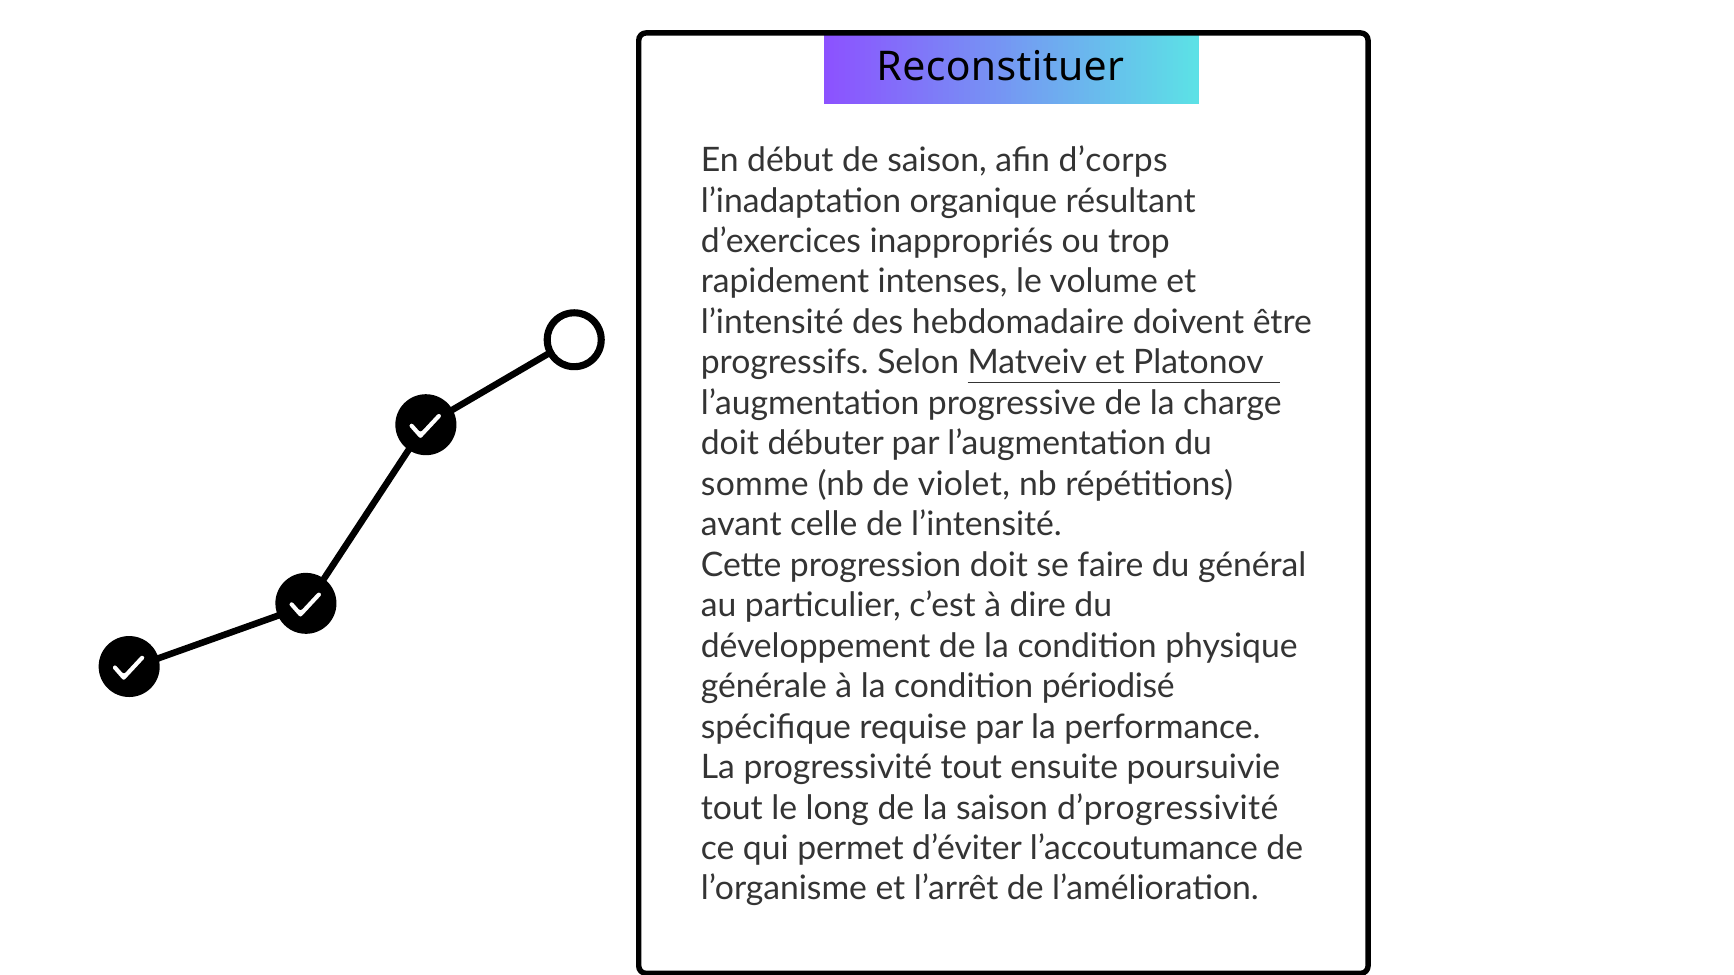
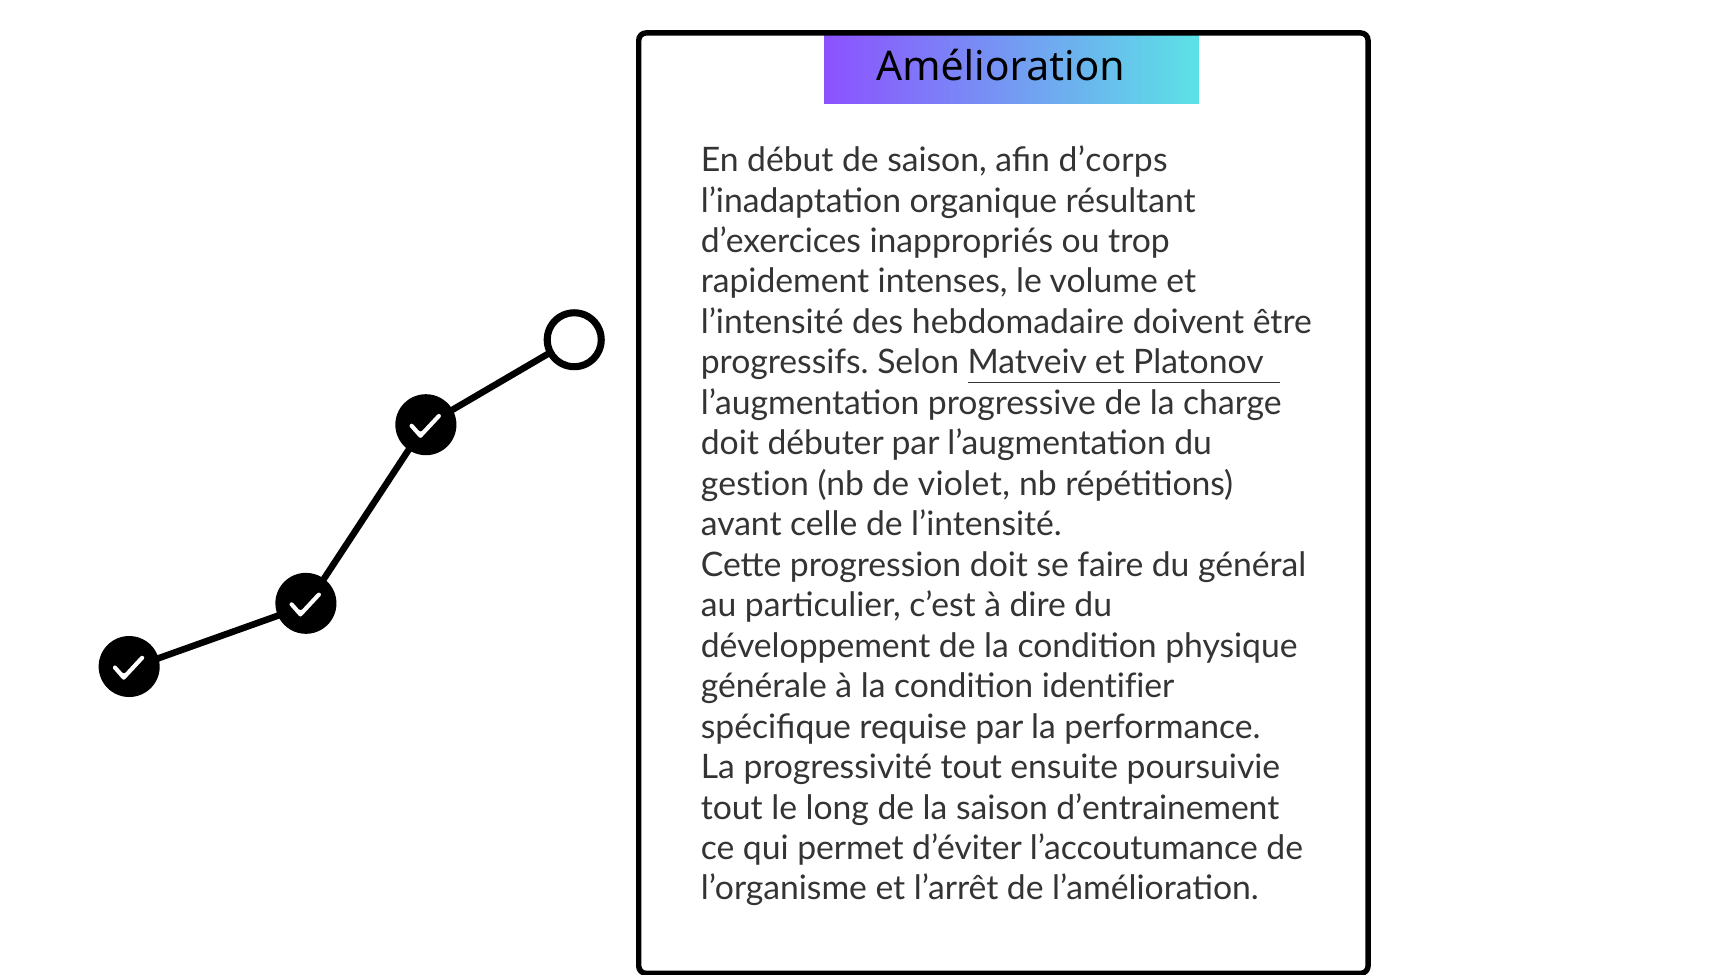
Reconstituer: Reconstituer -> Amélioration (1000, 67)
somme: somme -> gestion (755, 484)
périodisé: périodisé -> identifier (1108, 687)
d’progressivité: d’progressivité -> d’entrainement (1168, 808)
